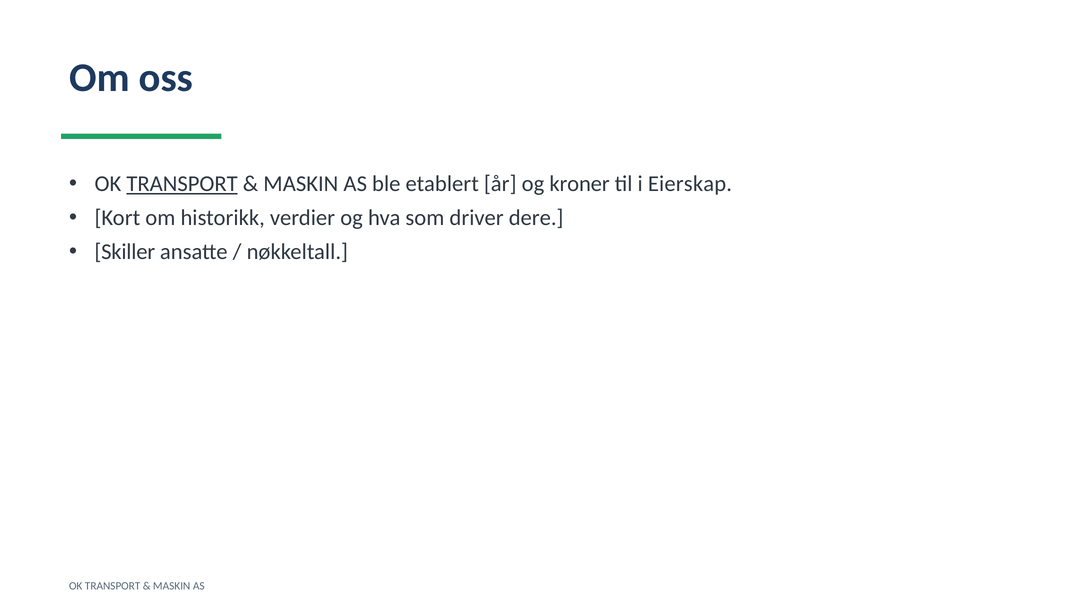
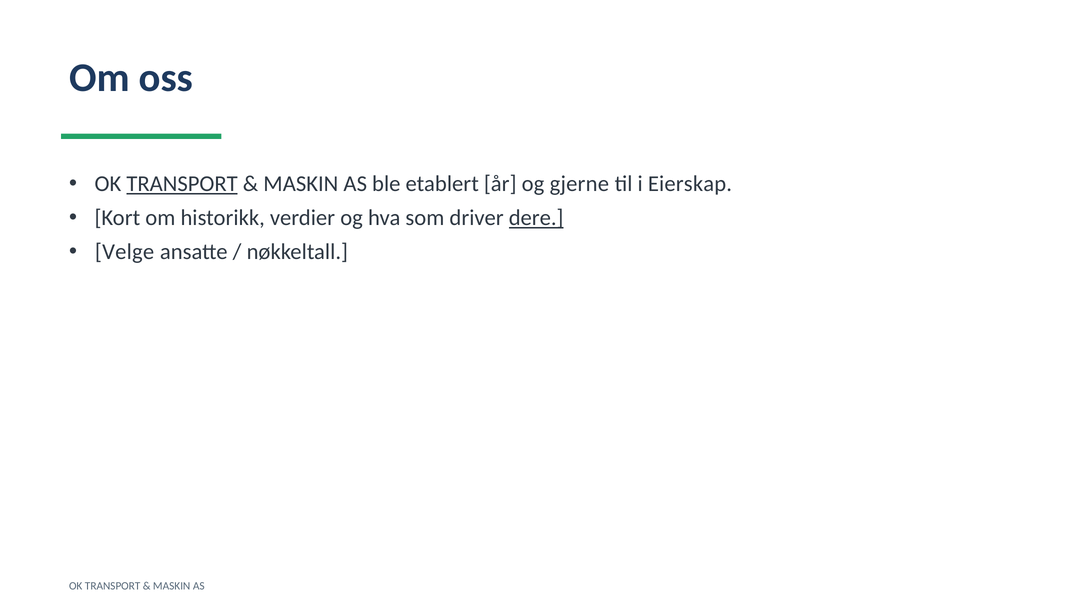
kroner: kroner -> gjerne (579, 184)
dere underline: none -> present (536, 218)
Skiller: Skiller -> Velge (125, 252)
